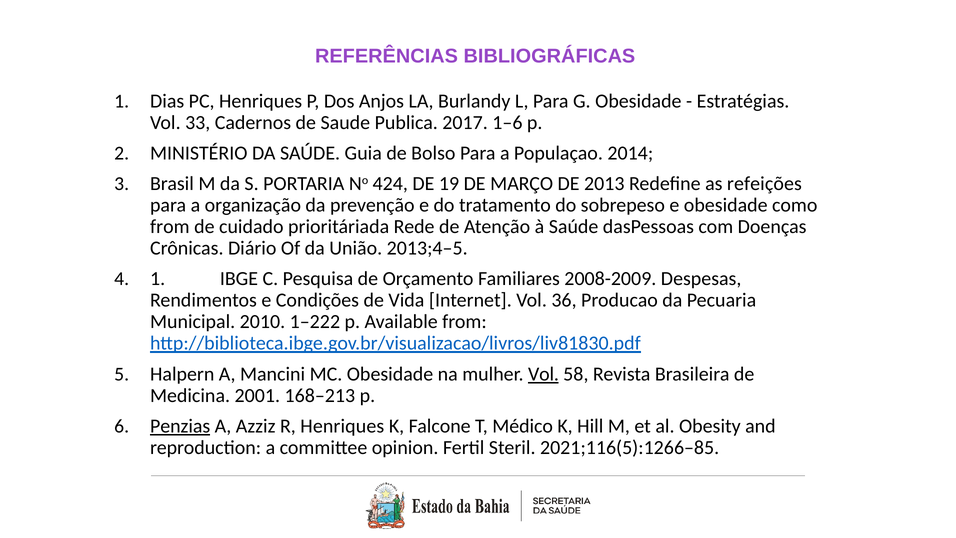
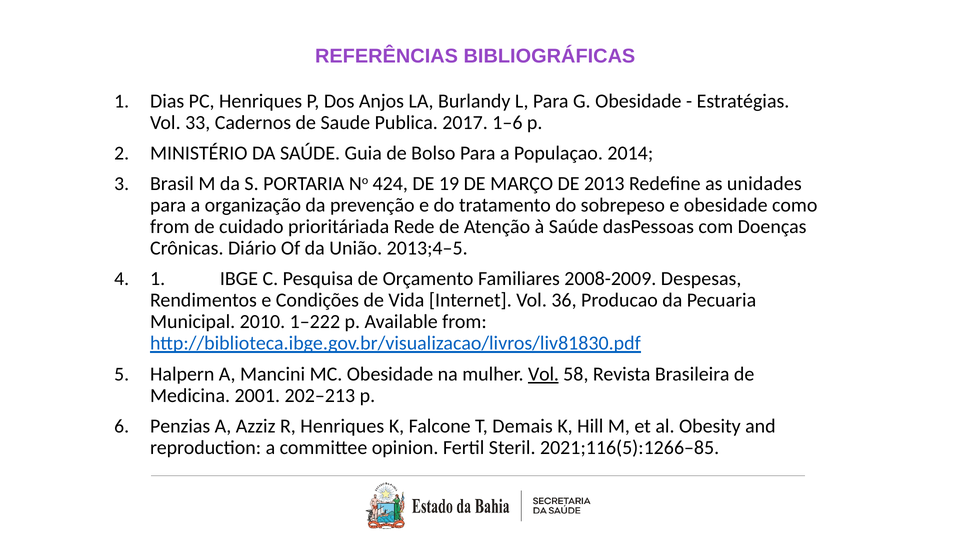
refeições: refeições -> unidades (764, 184)
168–213: 168–213 -> 202–213 (320, 396)
Penzias underline: present -> none (180, 426)
Médico: Médico -> Demais (523, 426)
